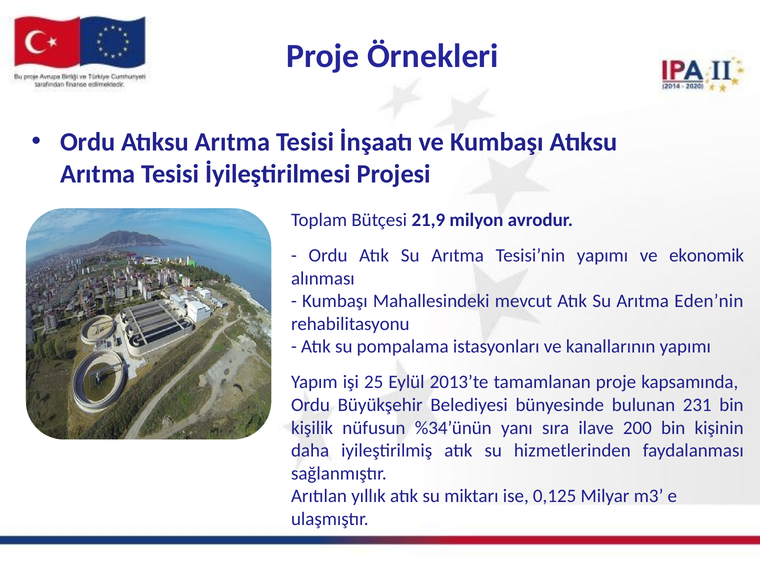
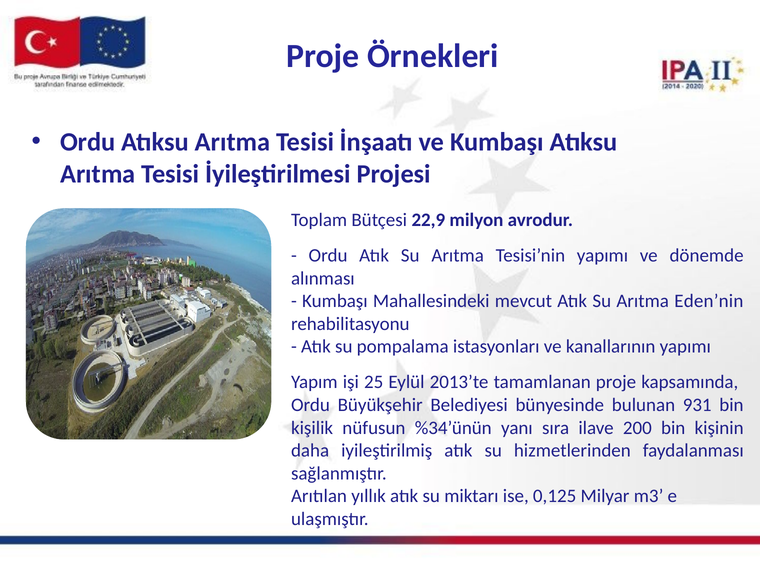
21,9: 21,9 -> 22,9 (428, 220)
ekonomik: ekonomik -> dönemde (707, 255)
231: 231 -> 931 (697, 405)
